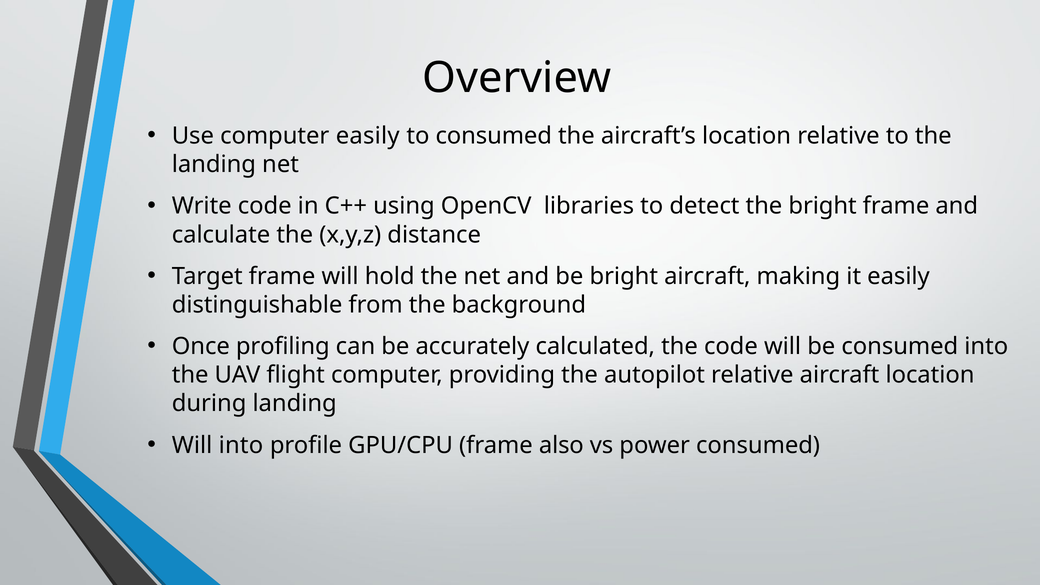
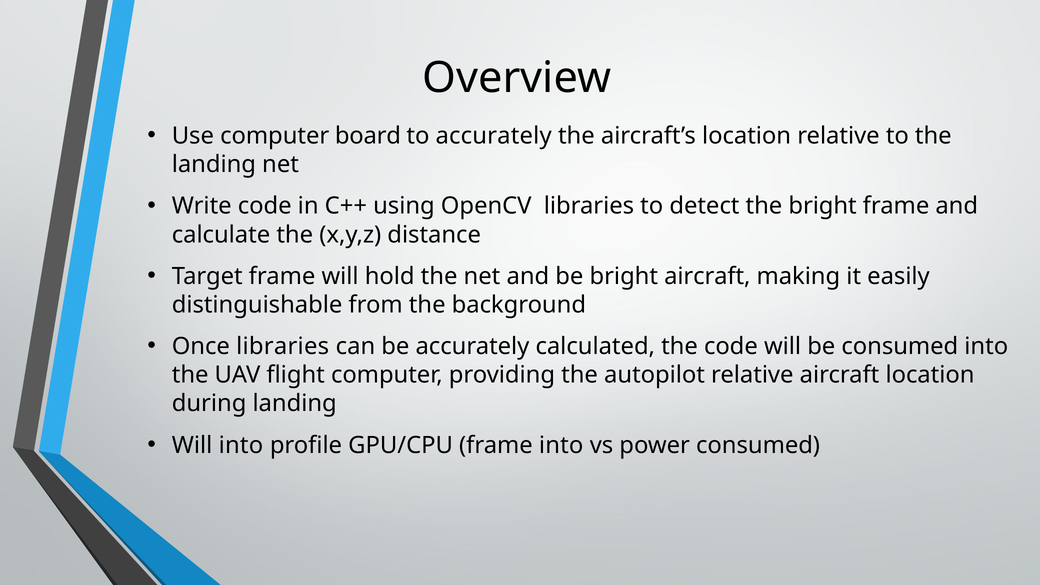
computer easily: easily -> board (368, 136)
to consumed: consumed -> accurately (494, 136)
Once profiling: profiling -> libraries (283, 346)
frame also: also -> into (561, 445)
